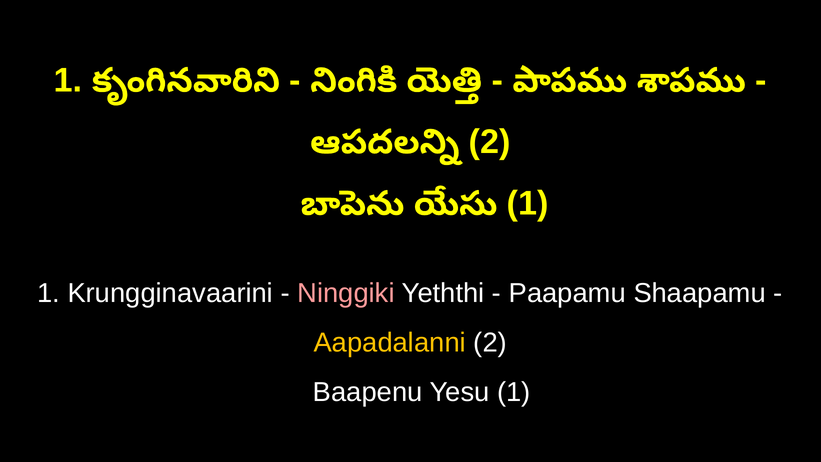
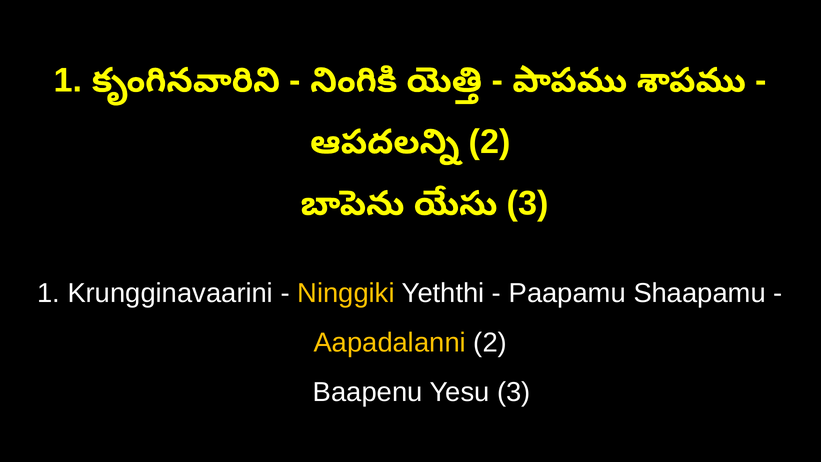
1: 1 -> 3 (528, 203)
Ninggiki colour: pink -> yellow (346, 293)
Yesu 1: 1 -> 3 (514, 392)
